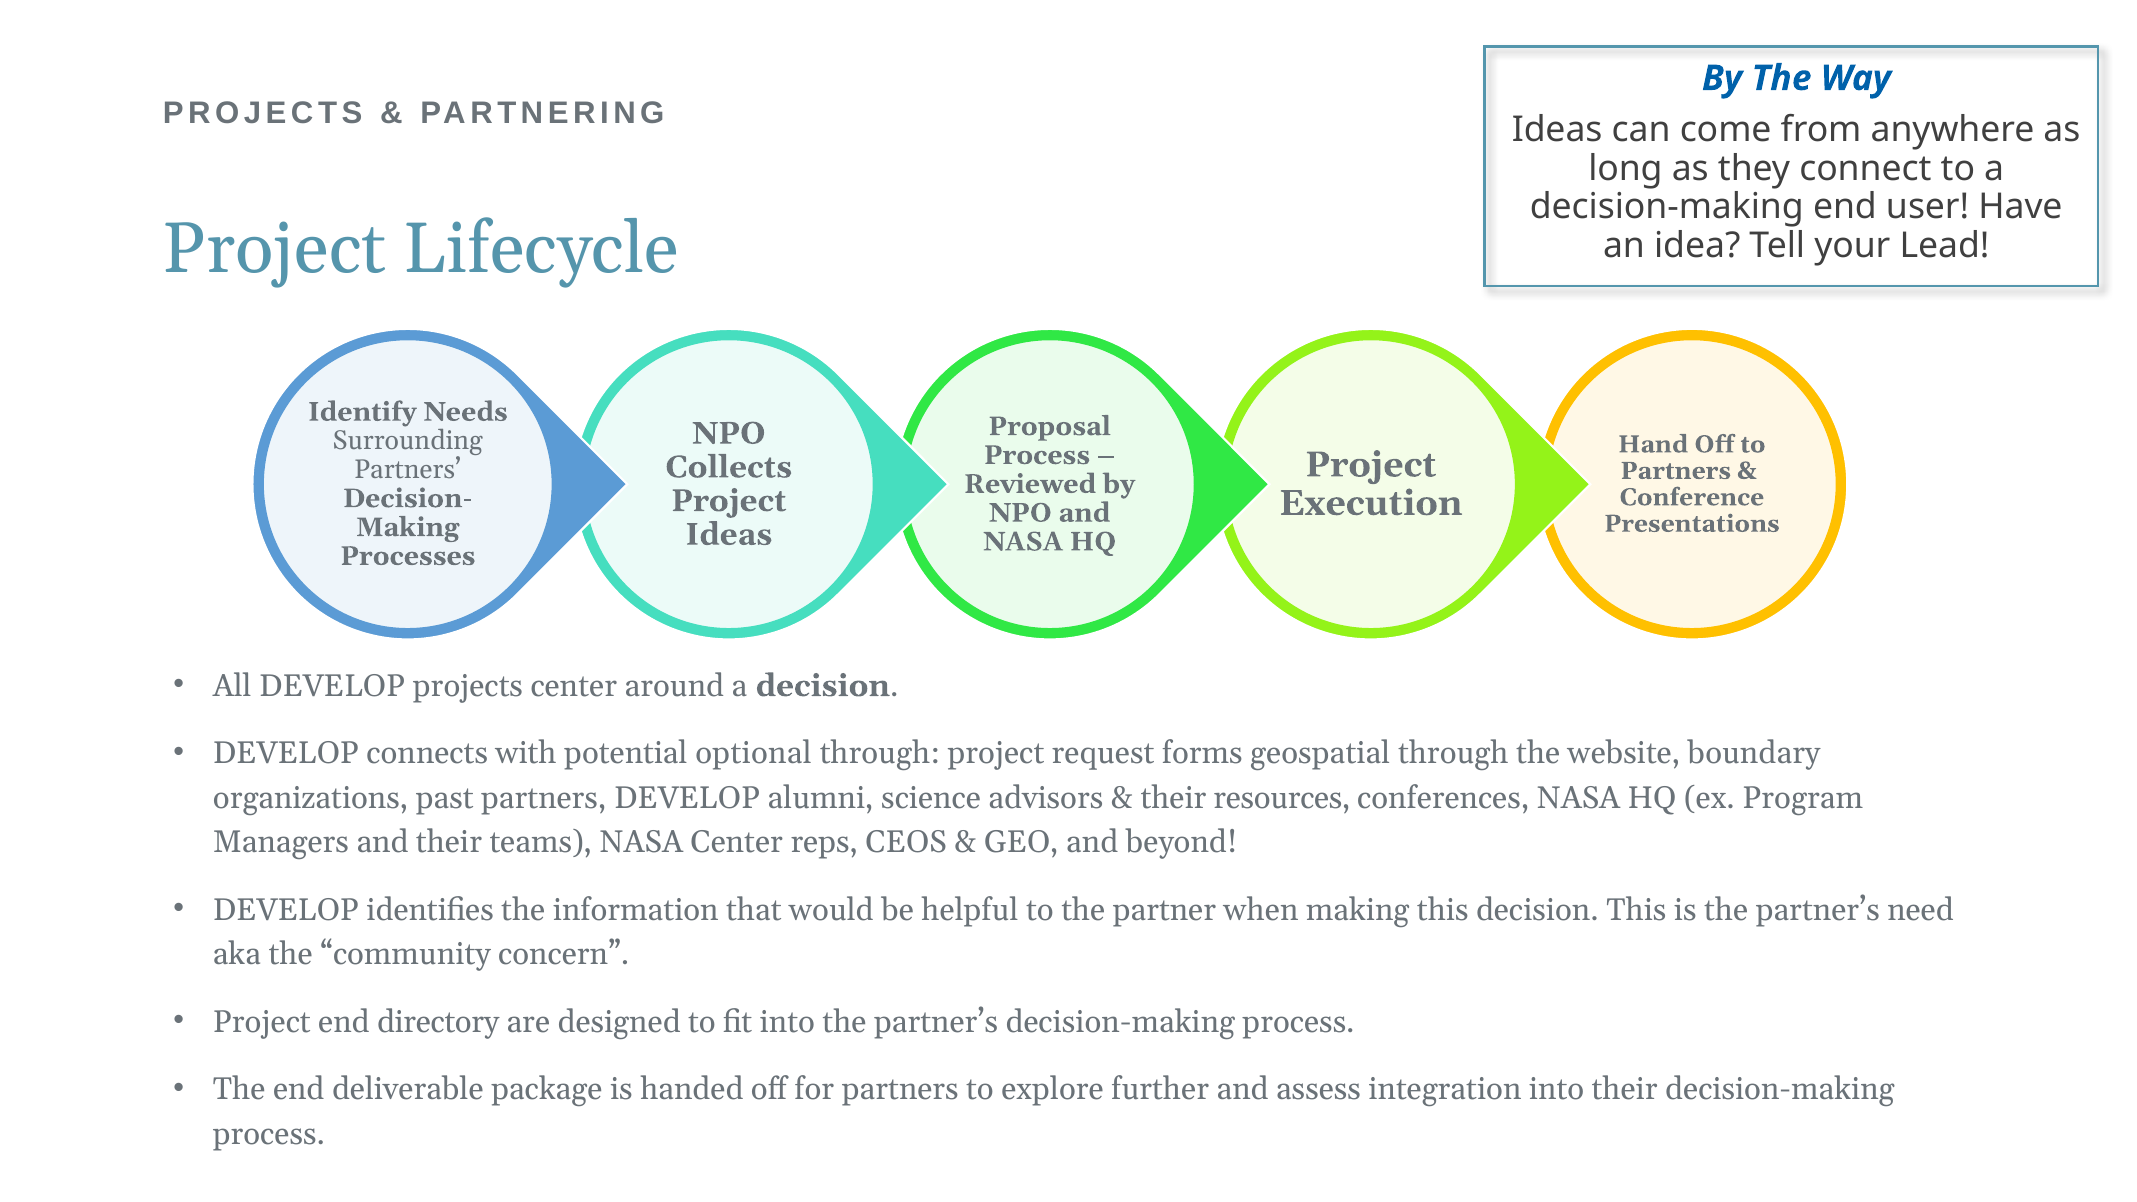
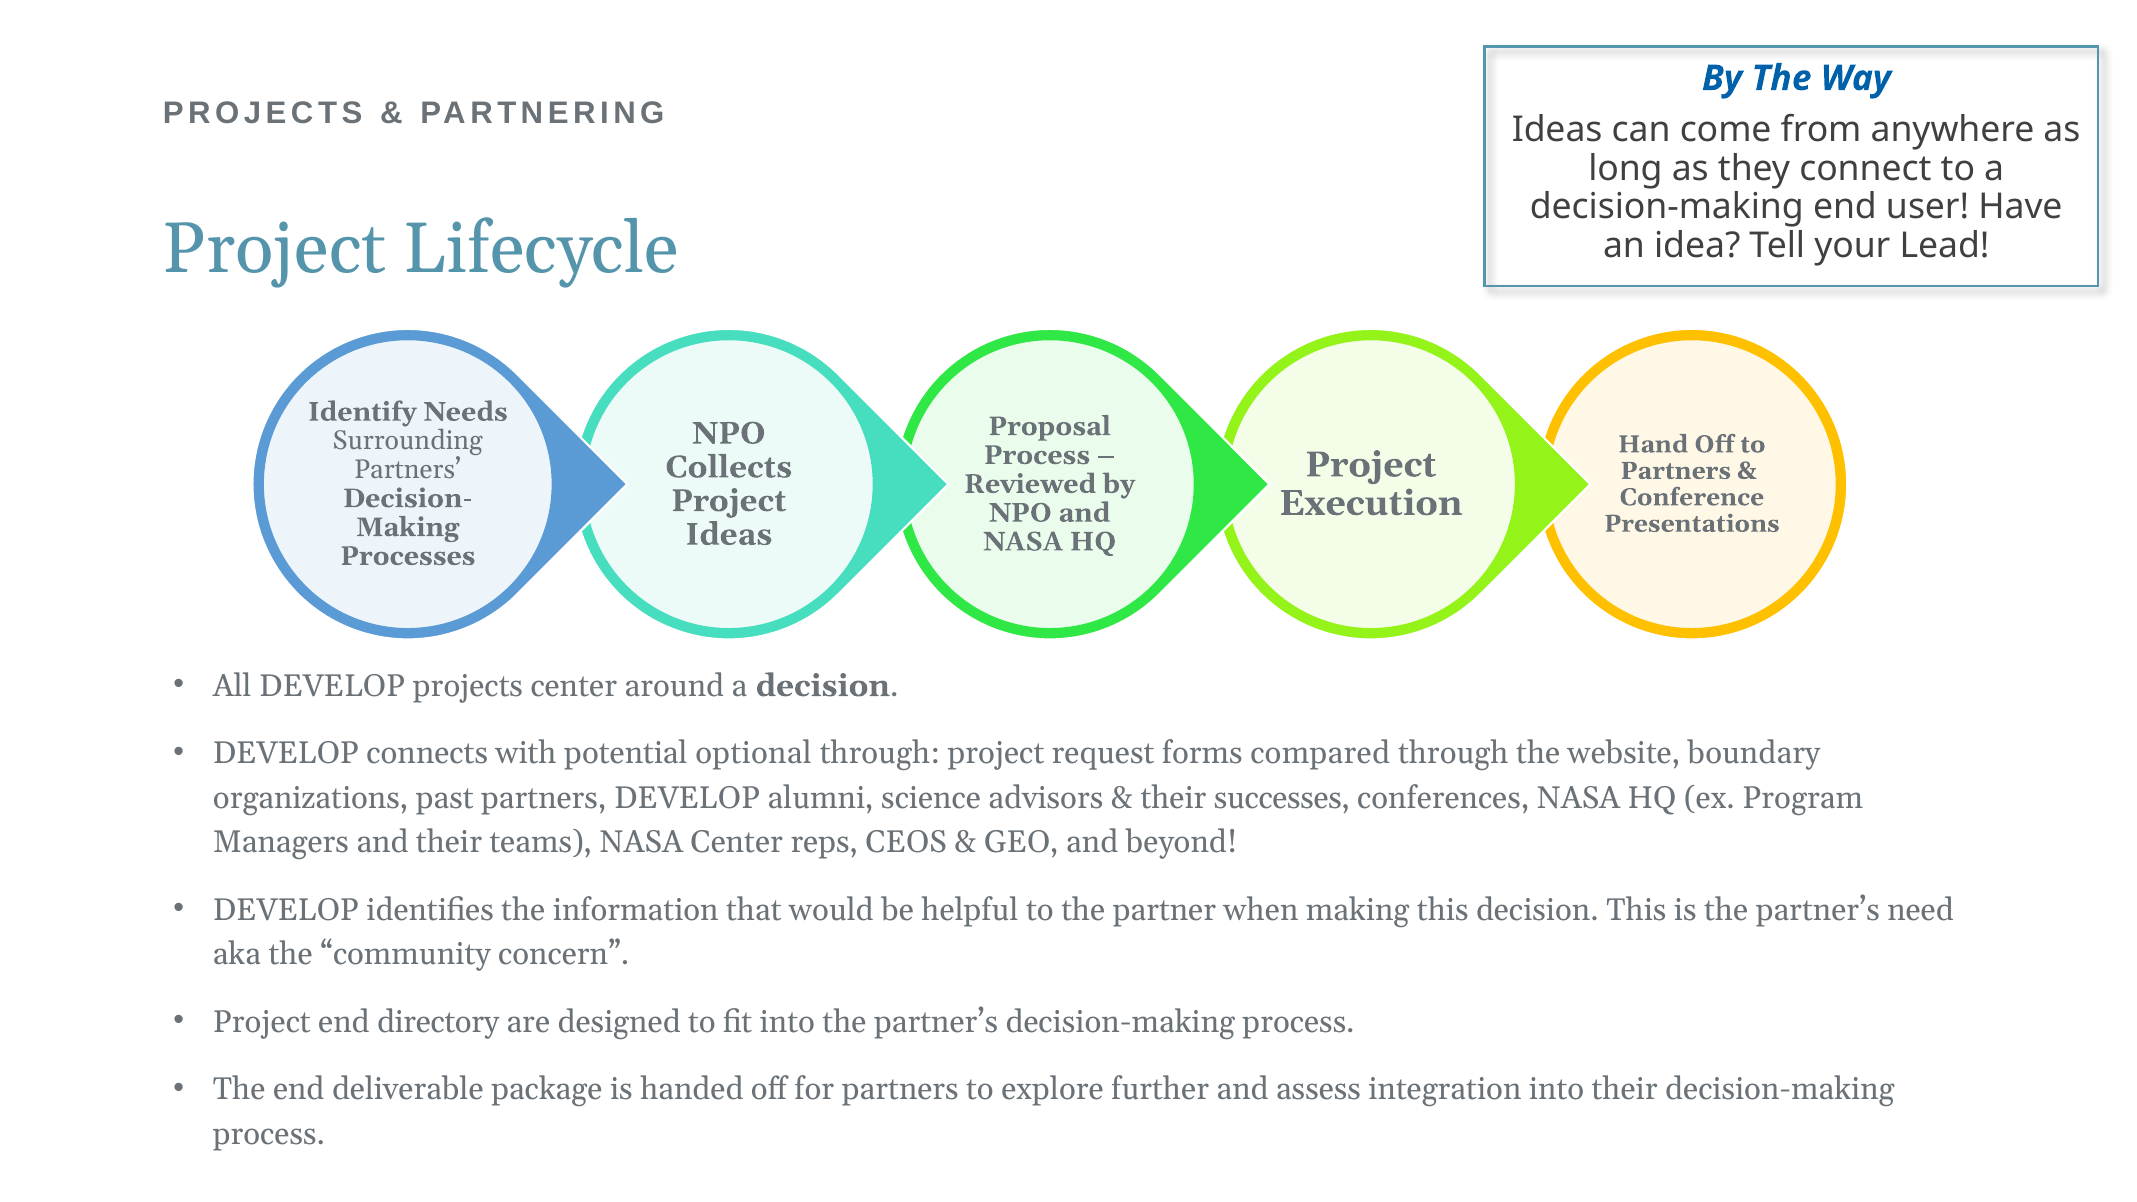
geospatial: geospatial -> compared (1320, 753)
resources: resources -> successes (1282, 798)
